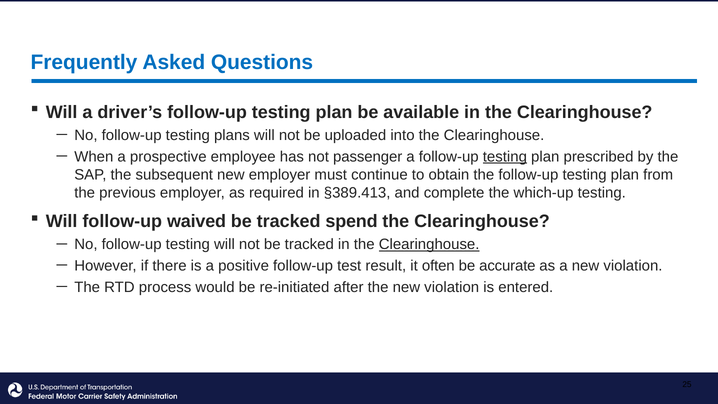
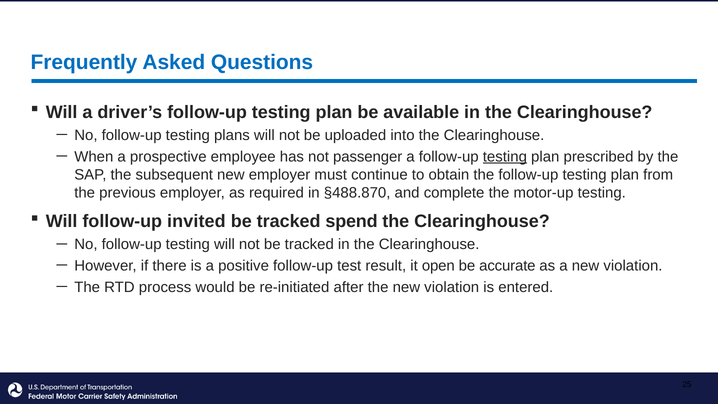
§389.413: §389.413 -> §488.870 (357, 193)
which-up: which-up -> motor-up (544, 193)
waived: waived -> invited (196, 221)
Clearinghouse underline: present -> none (429, 244)
often: often -> open (438, 266)
